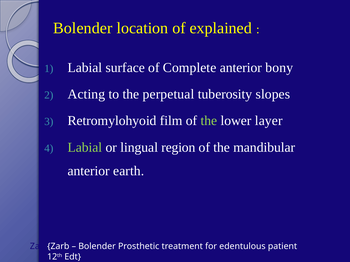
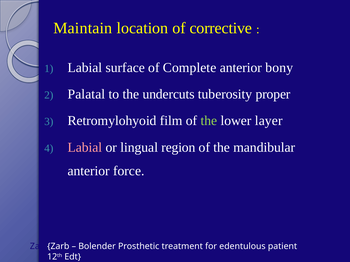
Bolender: Bolender -> Maintain (83, 28)
explained: explained -> corrective (221, 28)
Acting: Acting -> Palatal (86, 94)
perpetual: perpetual -> undercuts (169, 94)
slopes: slopes -> proper (273, 94)
Labial colour: light green -> pink (85, 148)
earth: earth -> force (129, 171)
